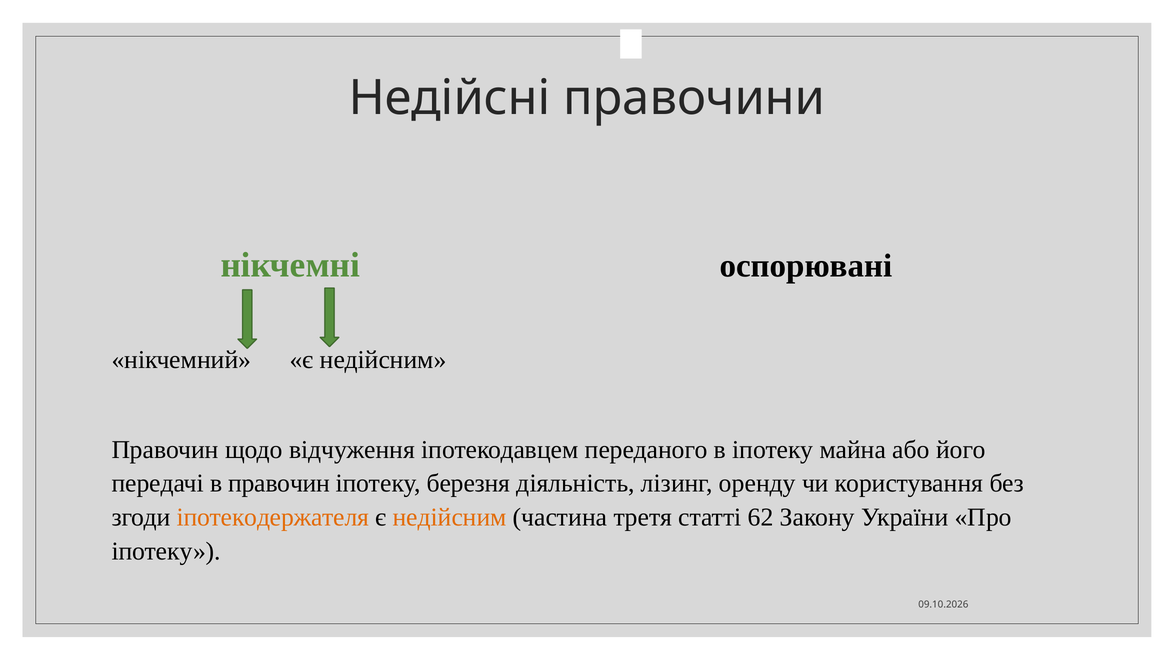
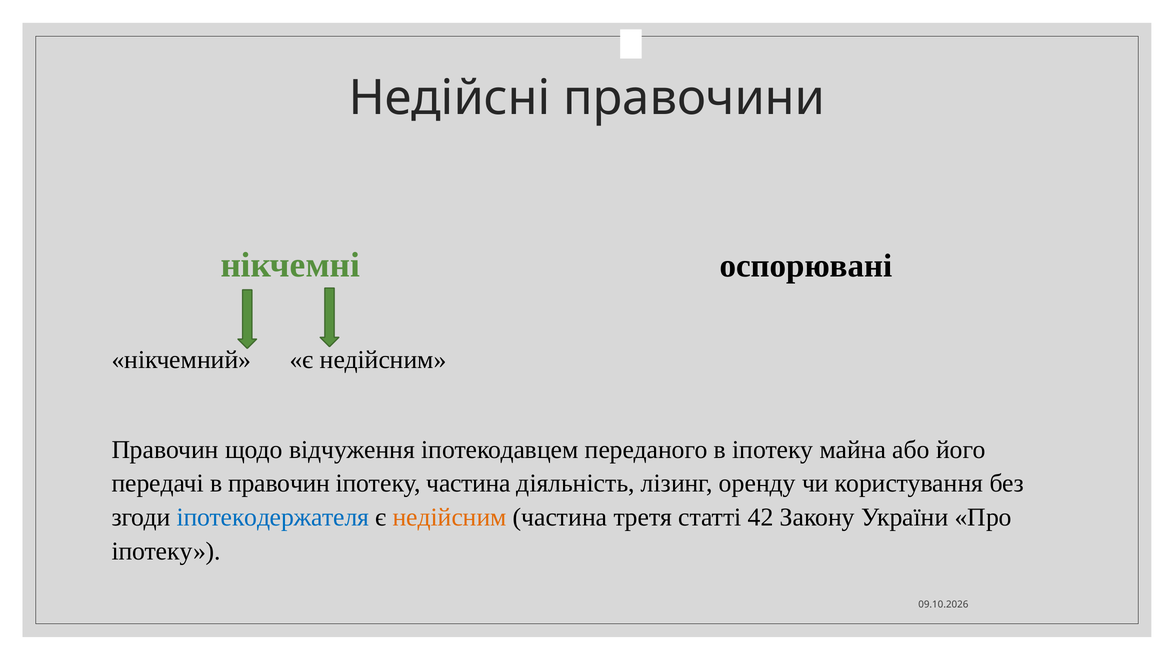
іпотеку березня: березня -> частина (469, 484)
іпотекодержателя colour: orange -> blue (273, 518)
62: 62 -> 42 (761, 518)
